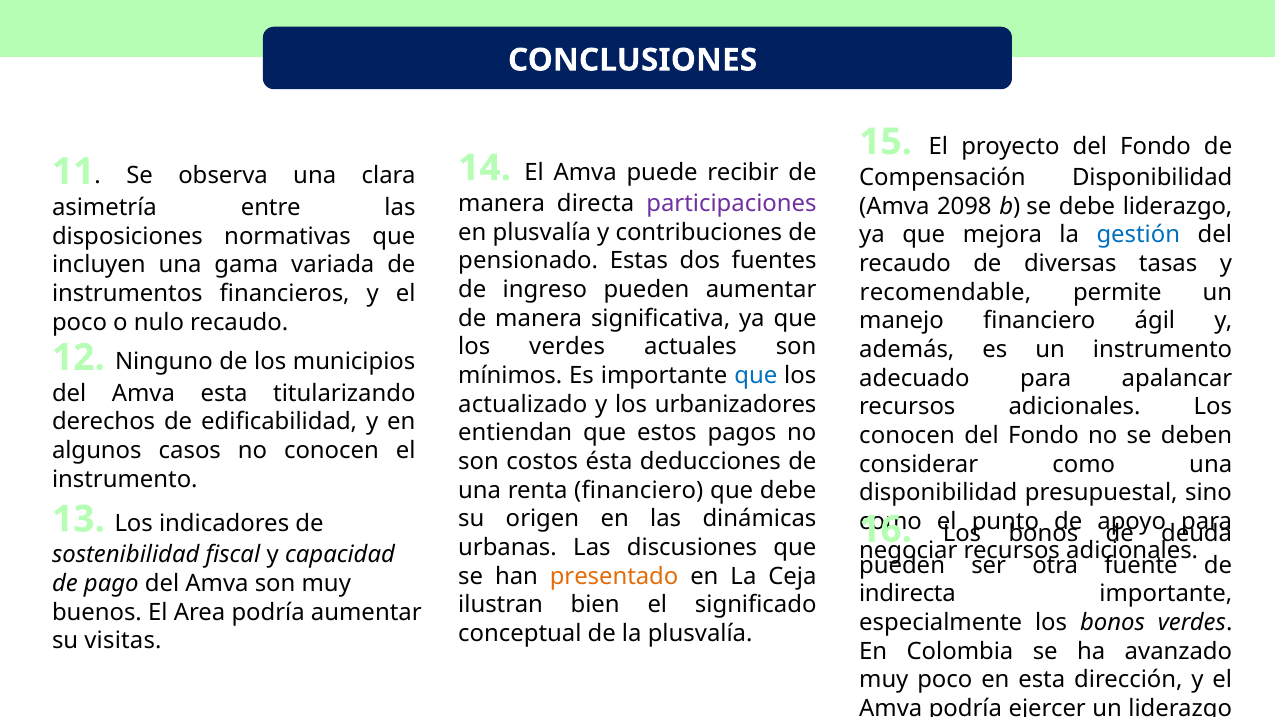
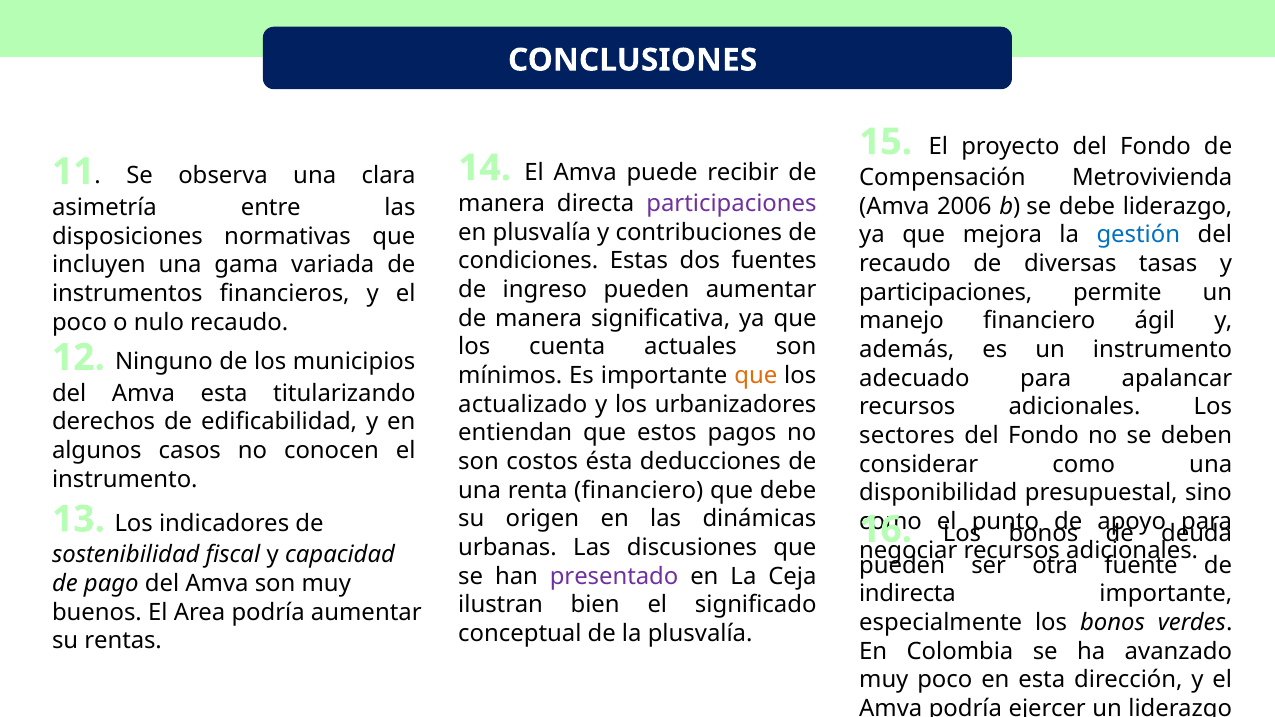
Compensación Disponibilidad: Disponibilidad -> Metrovivienda (1152, 178)
2098: 2098 -> 2006 (964, 206)
pensionado: pensionado -> condiciones (528, 261)
recomendable: recomendable -> participaciones (946, 292)
los verdes: verdes -> cuenta (567, 347)
que colour: blue -> orange (756, 376)
conocen: conocen -> sectores (907, 436)
presentado colour: orange -> purple (614, 577)
visitas: visitas -> rentas (123, 641)
